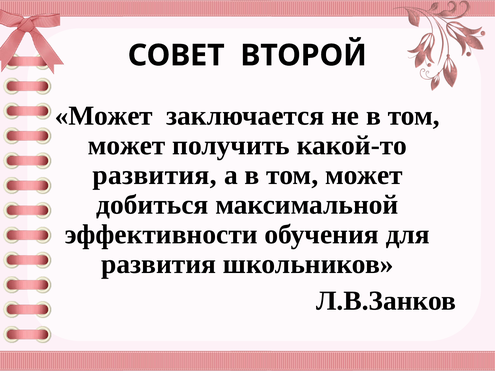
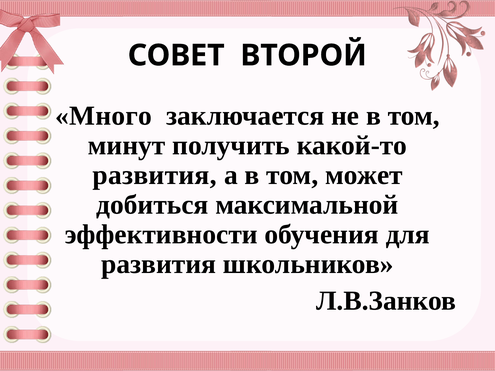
Может: Может -> Много (104, 116)
может: может -> минут (127, 146)
